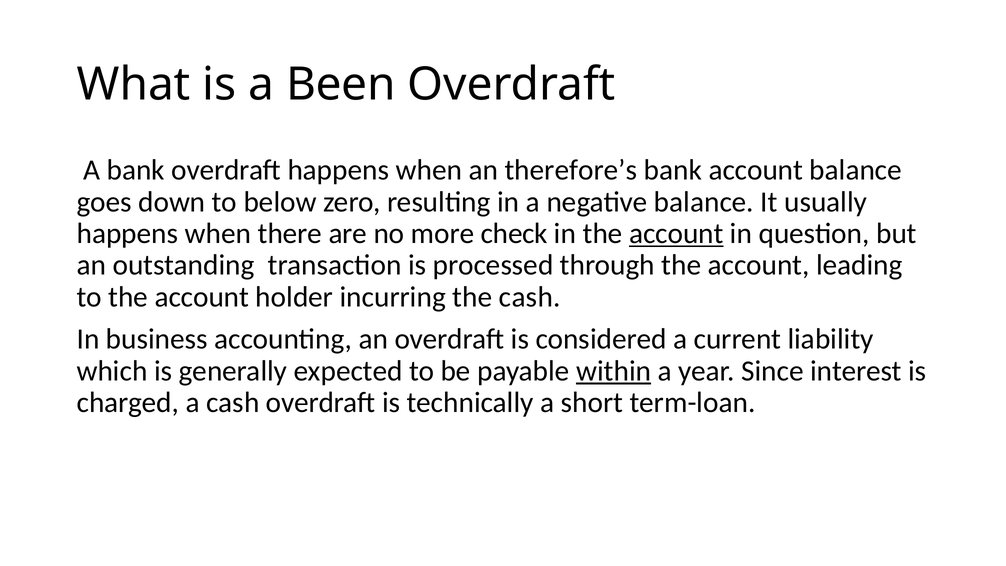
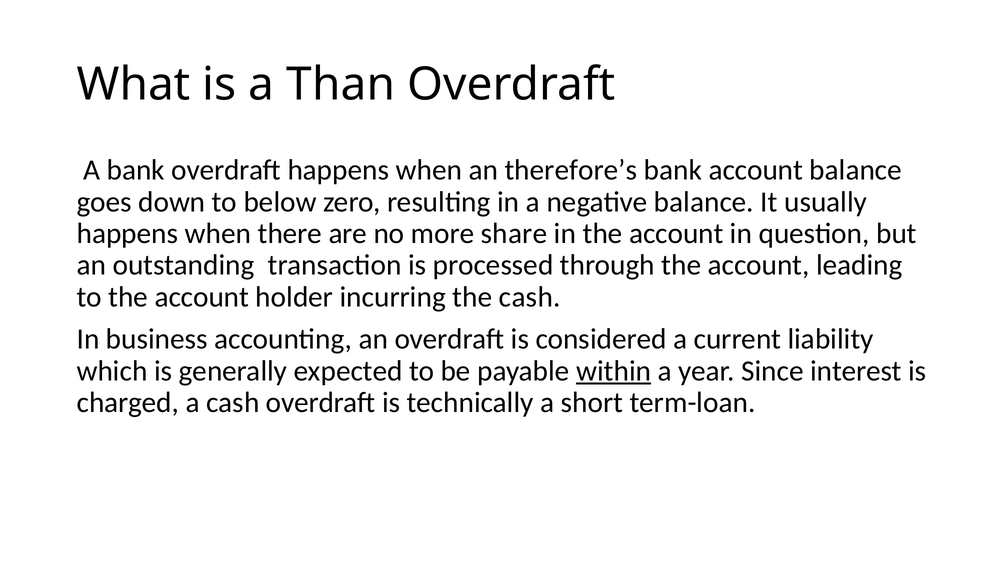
Been: Been -> Than (341, 85)
check: check -> share (514, 233)
account underline: present -> none (676, 233)
